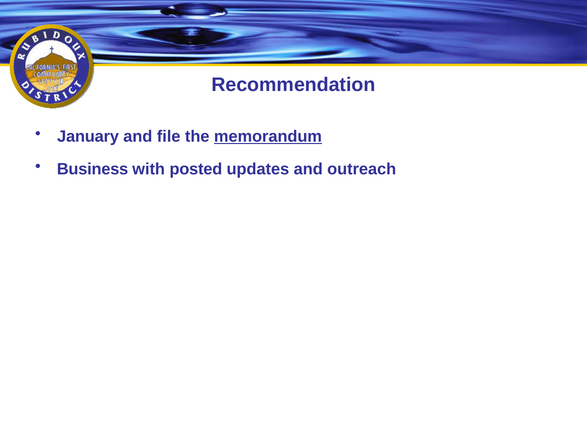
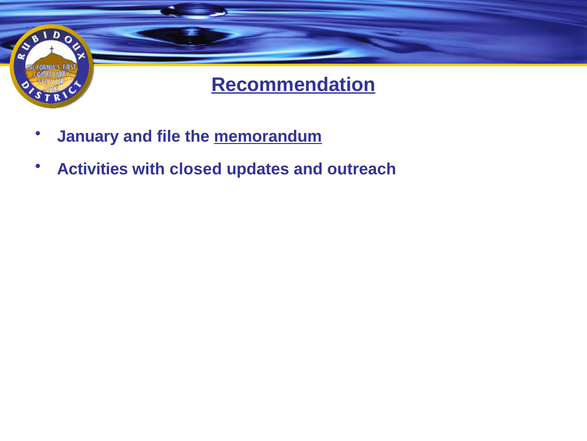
Recommendation underline: none -> present (293, 84)
Business: Business -> Activities (93, 169)
posted: posted -> closed (196, 169)
